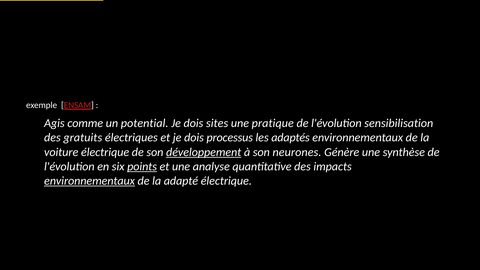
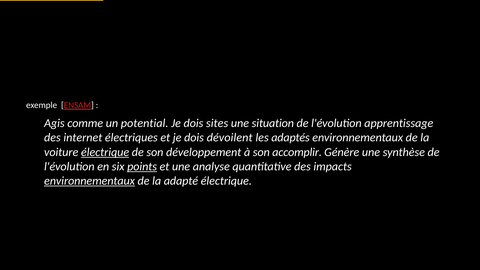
pratique: pratique -> situation (273, 123)
sensibilisation: sensibilisation -> apprentissage (399, 123)
gratuits: gratuits -> internet (83, 138)
processus: processus -> dévoilent (230, 138)
électrique underline: none -> present (105, 152)
développement underline: present -> none (204, 152)
neurones: neurones -> accomplir (297, 152)
